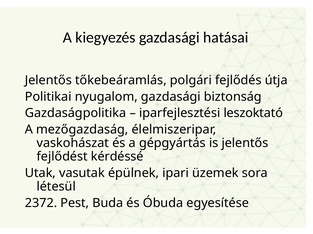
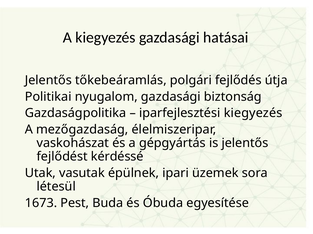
iparfejlesztési leszoktató: leszoktató -> kiegyezés (253, 113)
2372: 2372 -> 1673 (41, 204)
